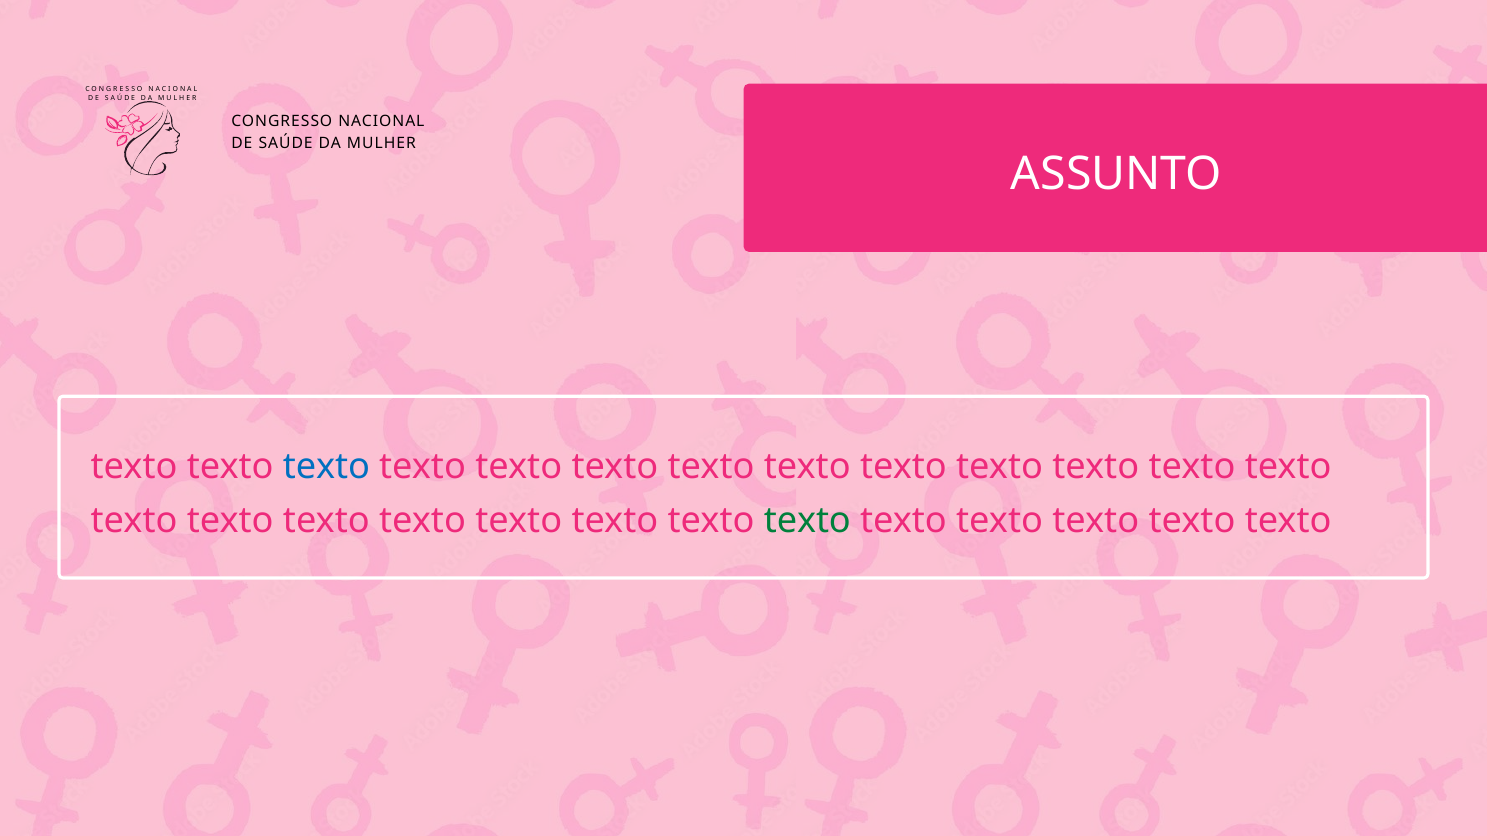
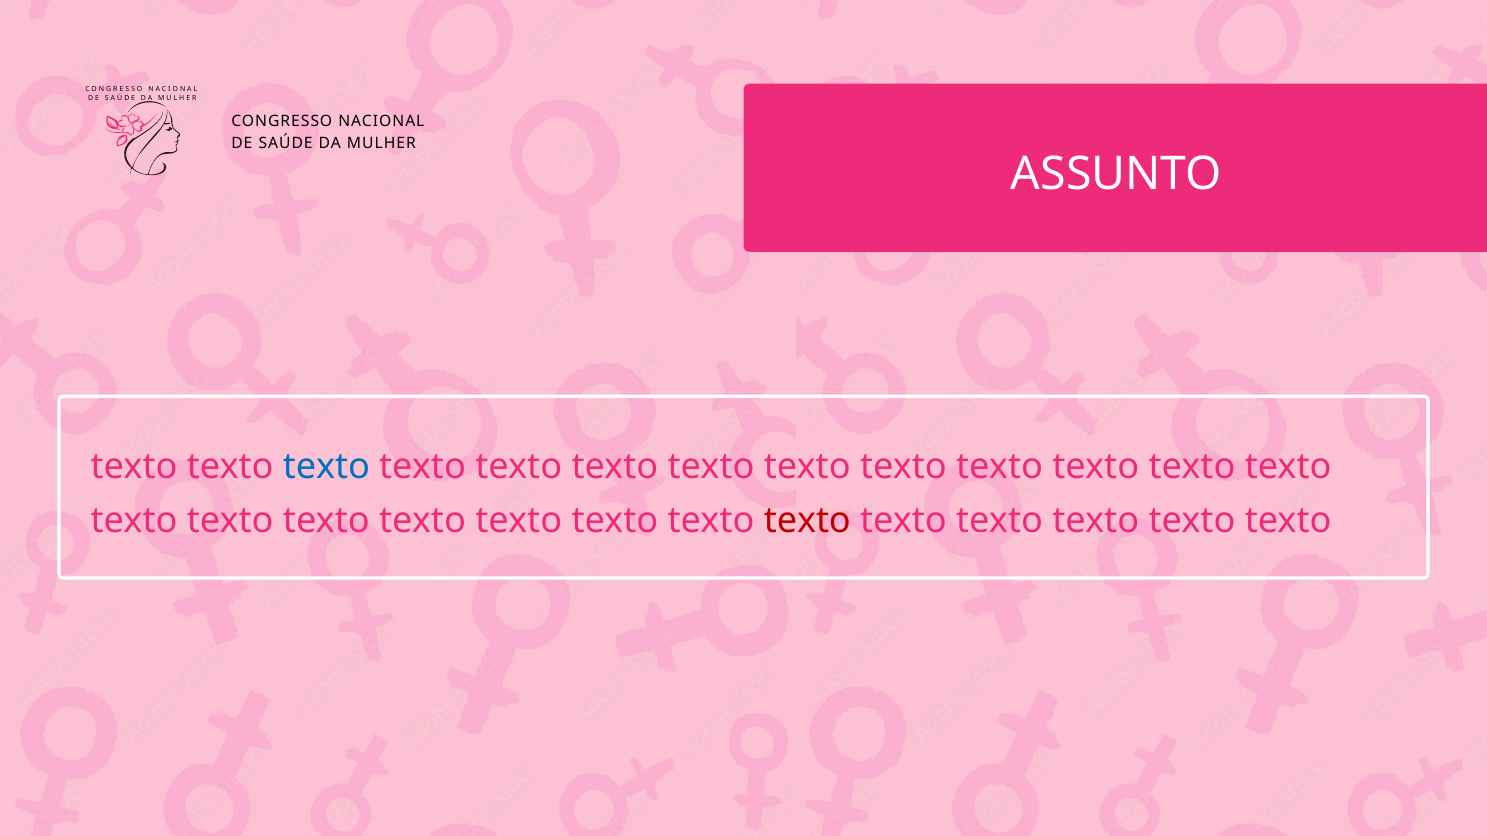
texto colour: green -> red (807, 521)
